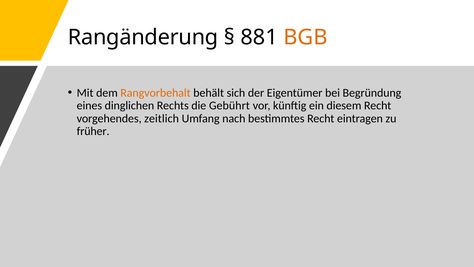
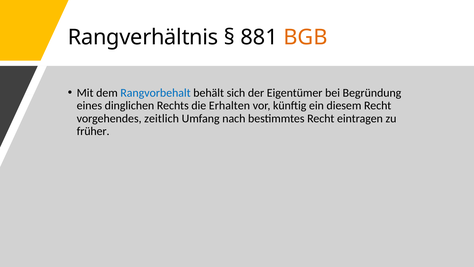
Rangänderung: Rangänderung -> Rangverhältnis (143, 37)
Rangvorbehalt colour: orange -> blue (156, 93)
Gebührt: Gebührt -> Erhalten (229, 106)
